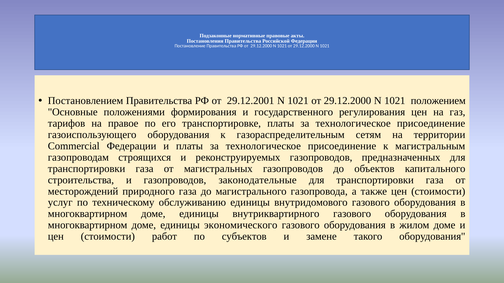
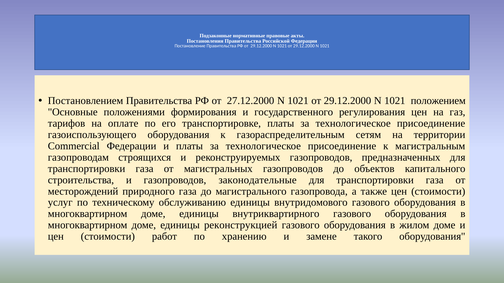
29.12.2001: 29.12.2001 -> 27.12.2000 (251, 101)
правое: правое -> оплате (123, 124)
экономического: экономического -> реконструкцией (241, 226)
субъектов: субъектов -> хранению (244, 237)
